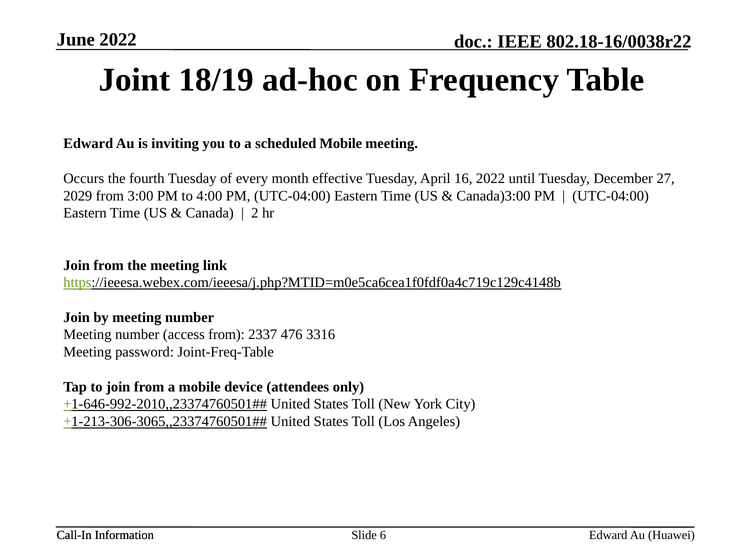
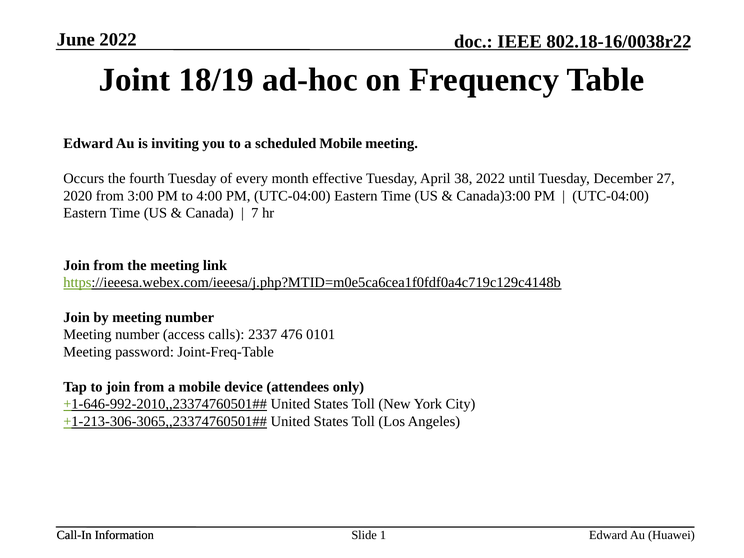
16: 16 -> 38 (463, 178)
2029: 2029 -> 2020 (78, 196)
2: 2 -> 7 (255, 213)
access from: from -> calls (226, 335)
3316: 3316 -> 0101 (321, 335)
6: 6 -> 1 (383, 535)
